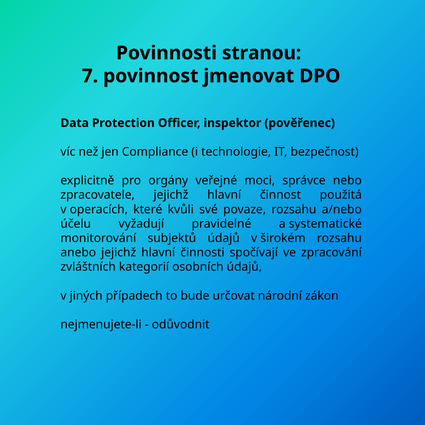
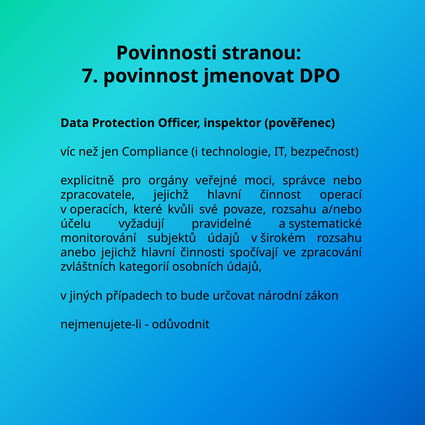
použitá: použitá -> operací (341, 195)
